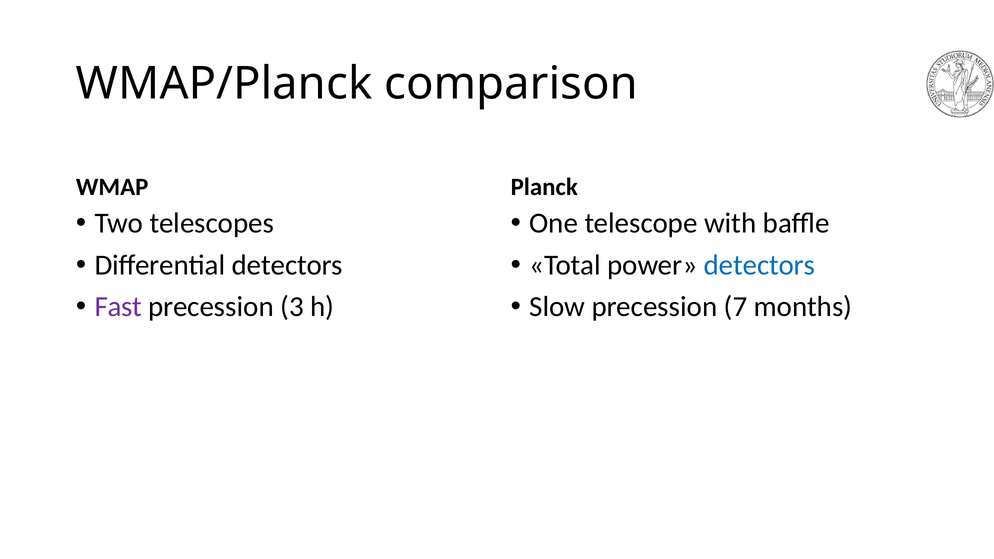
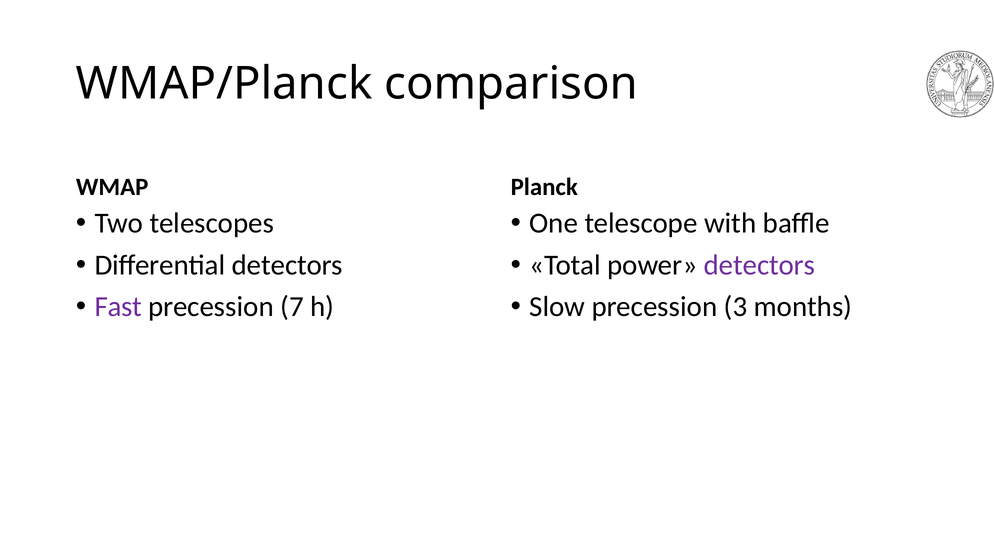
detectors colour: blue -> purple (759, 265)
3: 3 -> 7 (292, 307)
7: 7 -> 3 (736, 307)
